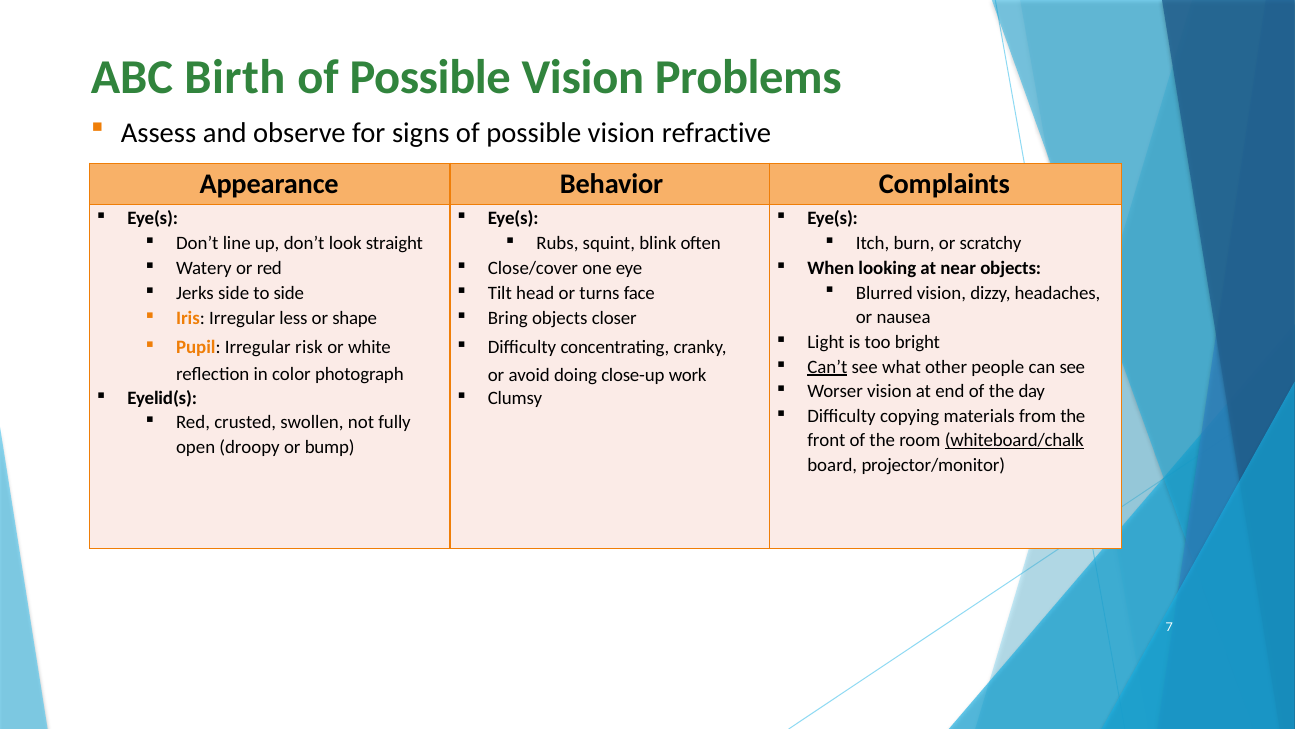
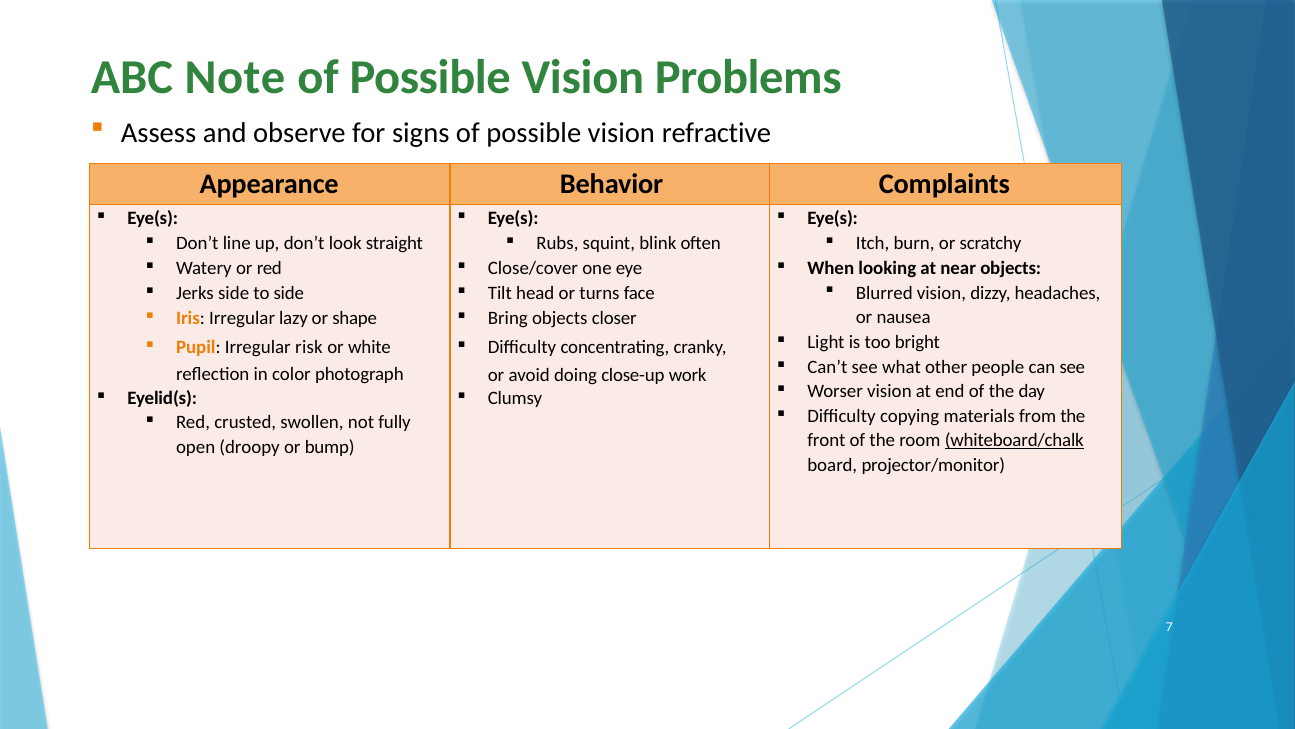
Birth: Birth -> Note (235, 78)
less: less -> lazy (293, 318)
Can’t underline: present -> none (827, 367)
